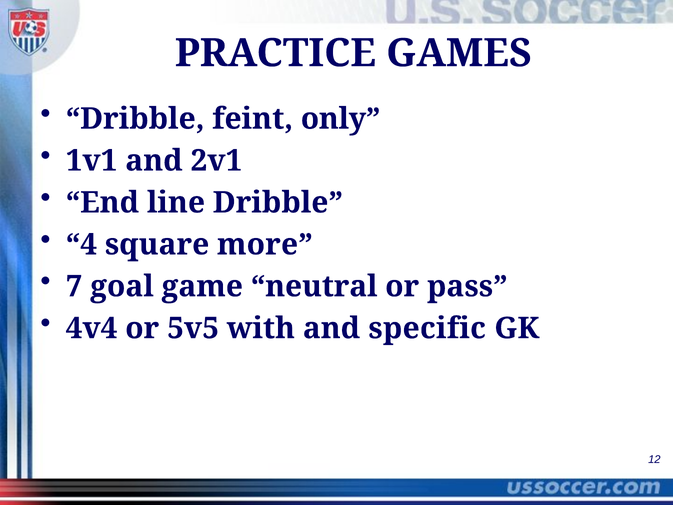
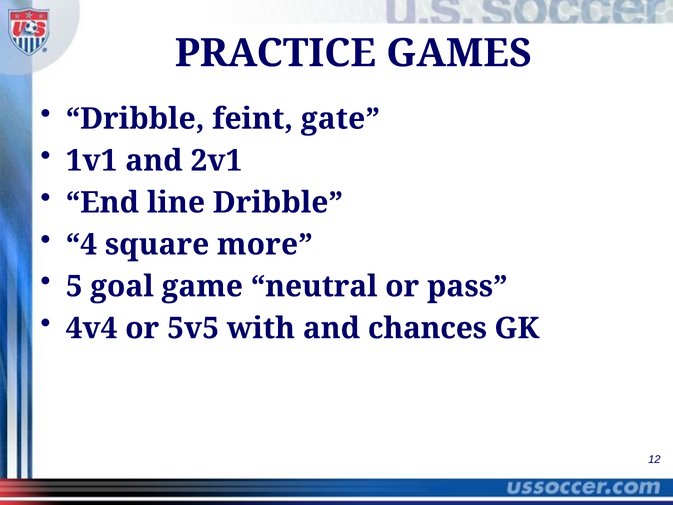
only: only -> gate (340, 119)
7: 7 -> 5 (74, 286)
specific: specific -> chances (427, 328)
